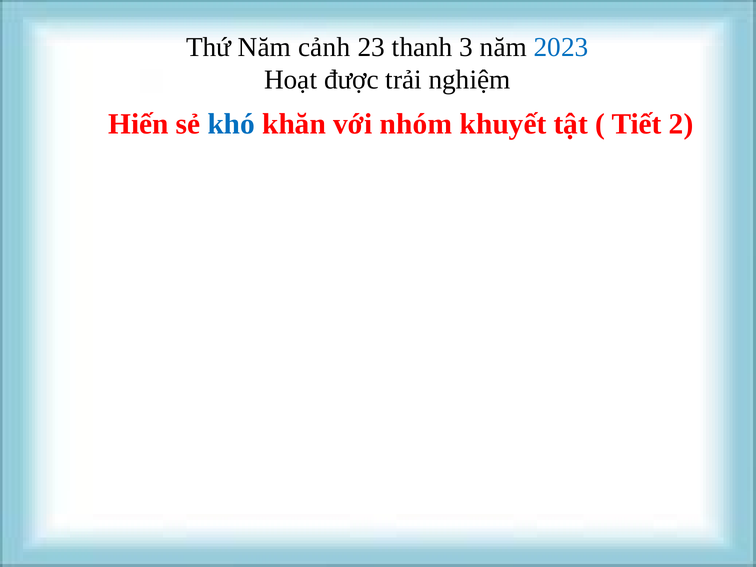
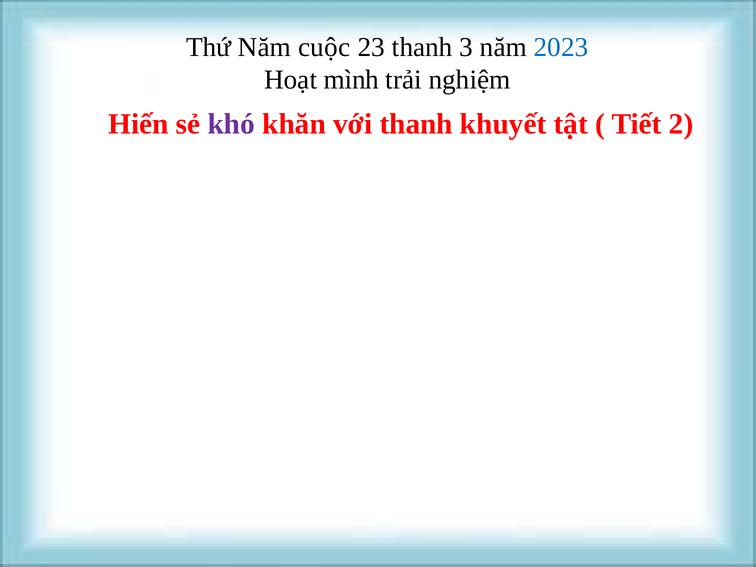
cảnh: cảnh -> cuộc (324, 47)
được: được -> mình (351, 80)
khó colour: blue -> purple (231, 124)
với nhóm: nhóm -> thanh (416, 124)
